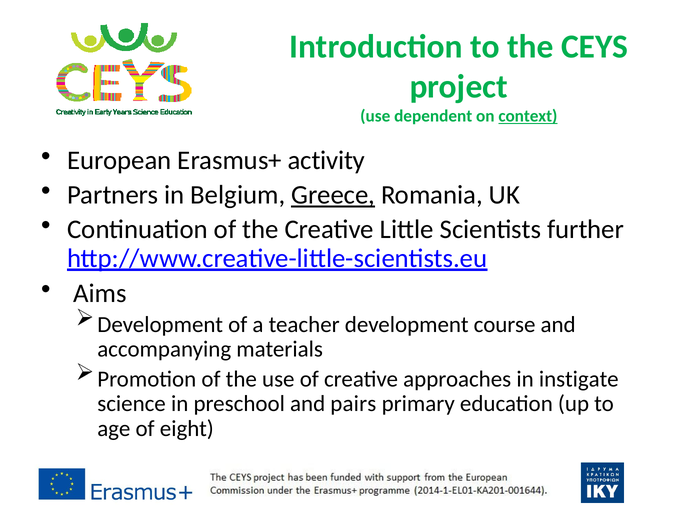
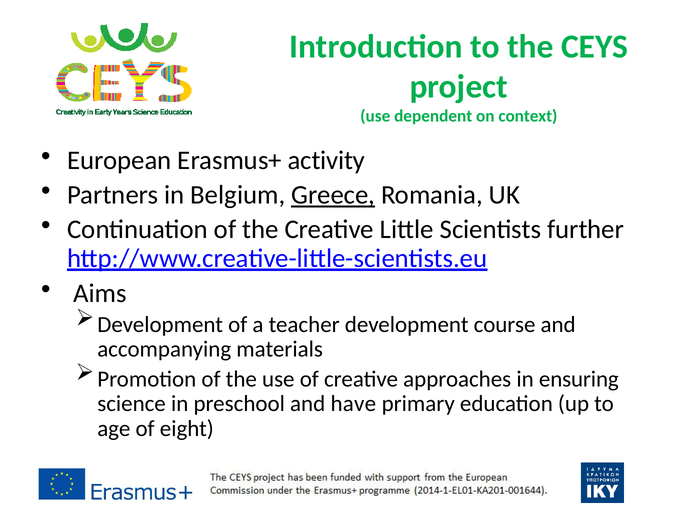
context underline: present -> none (528, 116)
instigate: instigate -> ensuring (579, 379)
pairs: pairs -> have (353, 404)
